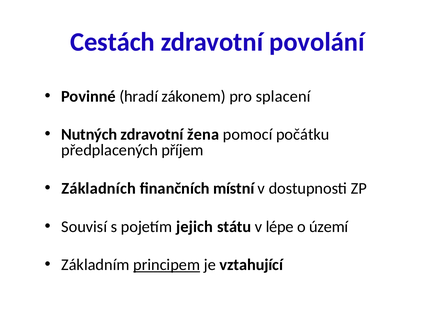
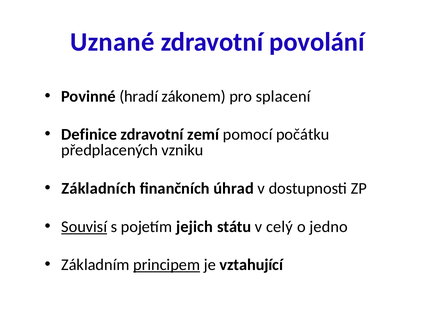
Cestách: Cestách -> Uznané (112, 42)
Nutných: Nutných -> Definice (89, 134)
žena: žena -> zemí (203, 134)
příjem: příjem -> vzniku (182, 150)
místní: místní -> úhrad (234, 188)
Souvisí underline: none -> present (84, 226)
lépe: lépe -> celý (280, 226)
území: území -> jedno (329, 226)
